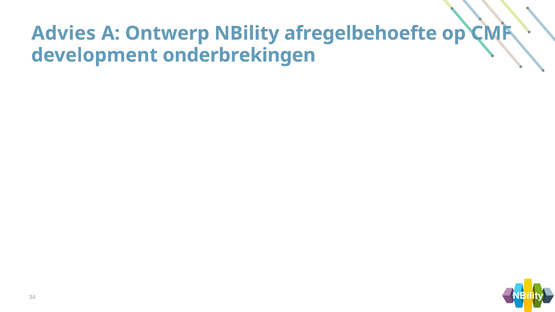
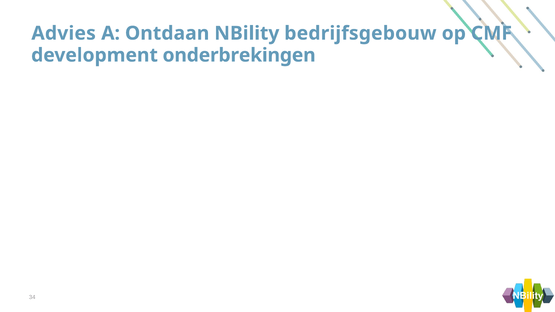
Ontwerp: Ontwerp -> Ontdaan (167, 33)
afregelbehoefte: afregelbehoefte -> bedrijfsgebouw (360, 33)
